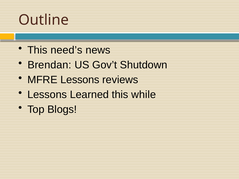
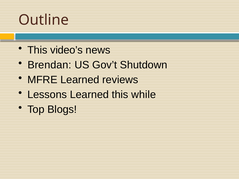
need’s: need’s -> video’s (67, 50)
MFRE Lessons: Lessons -> Learned (80, 80)
